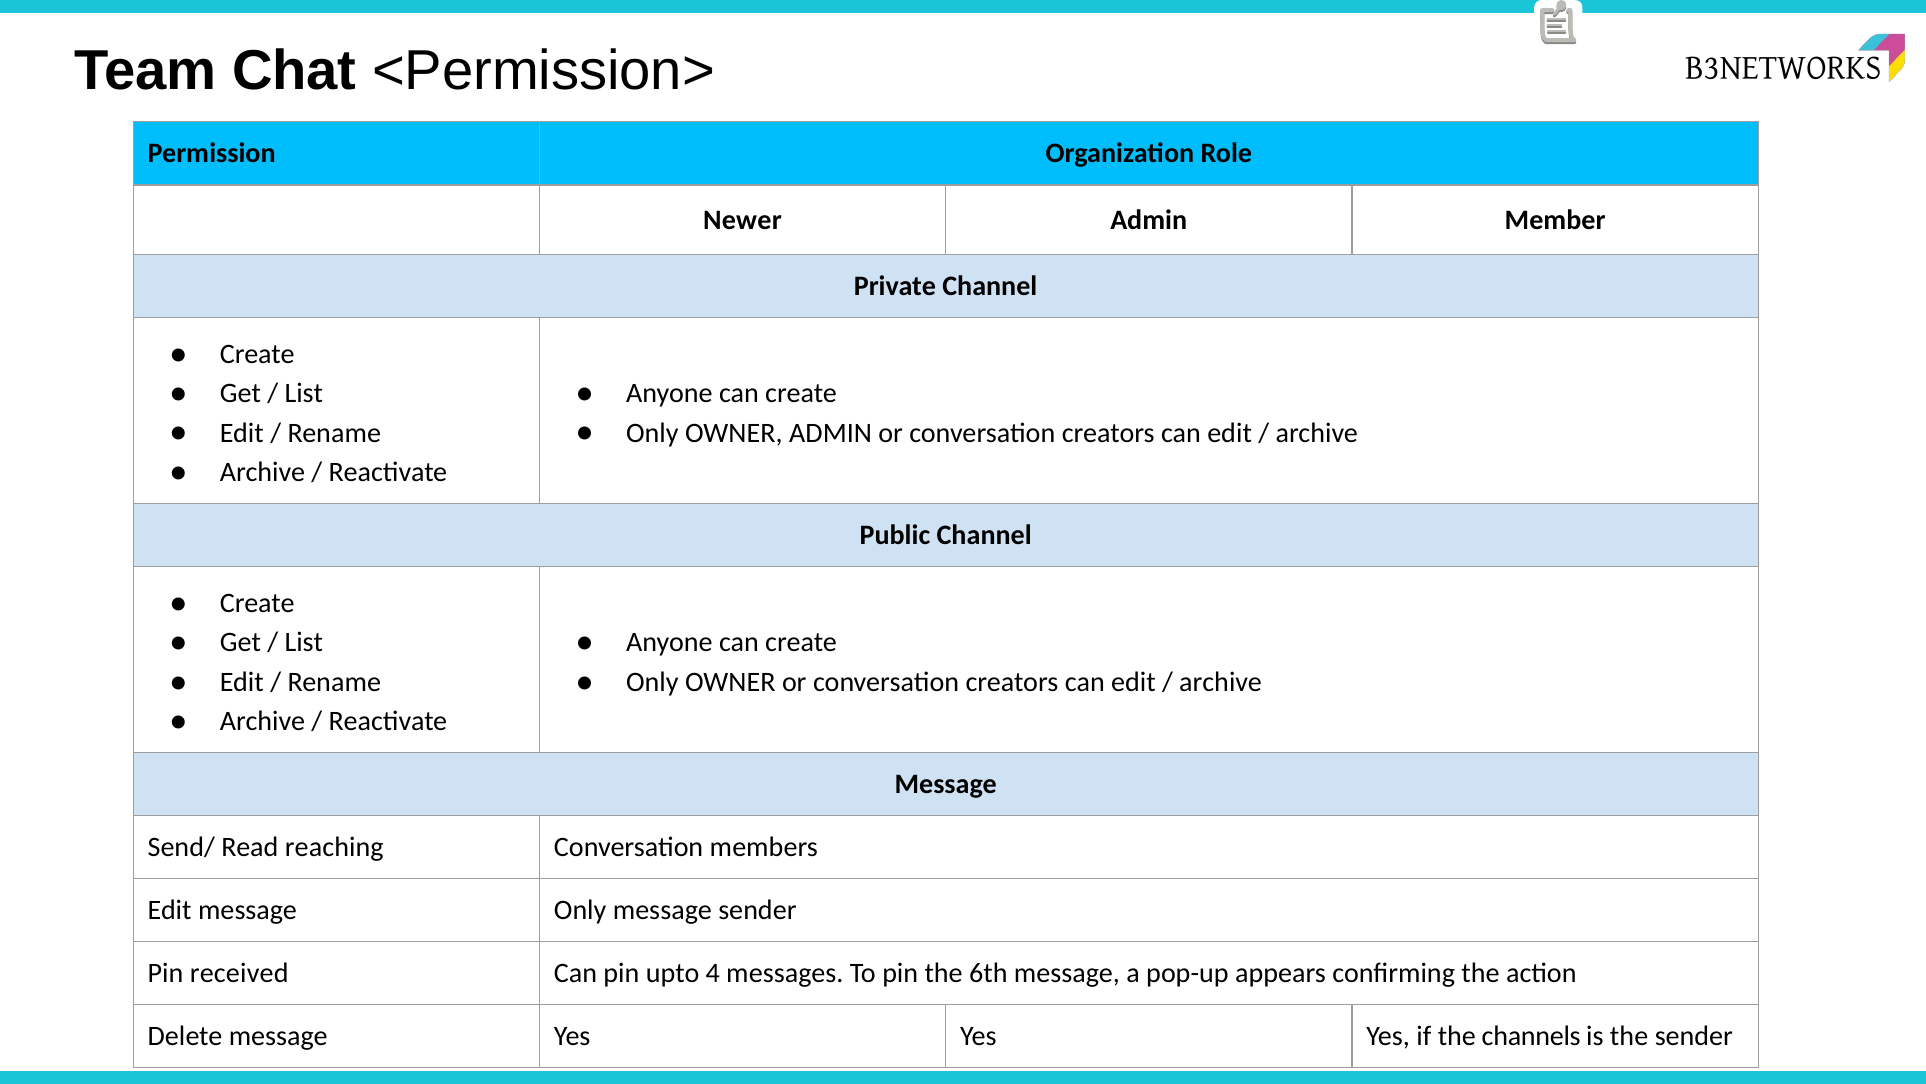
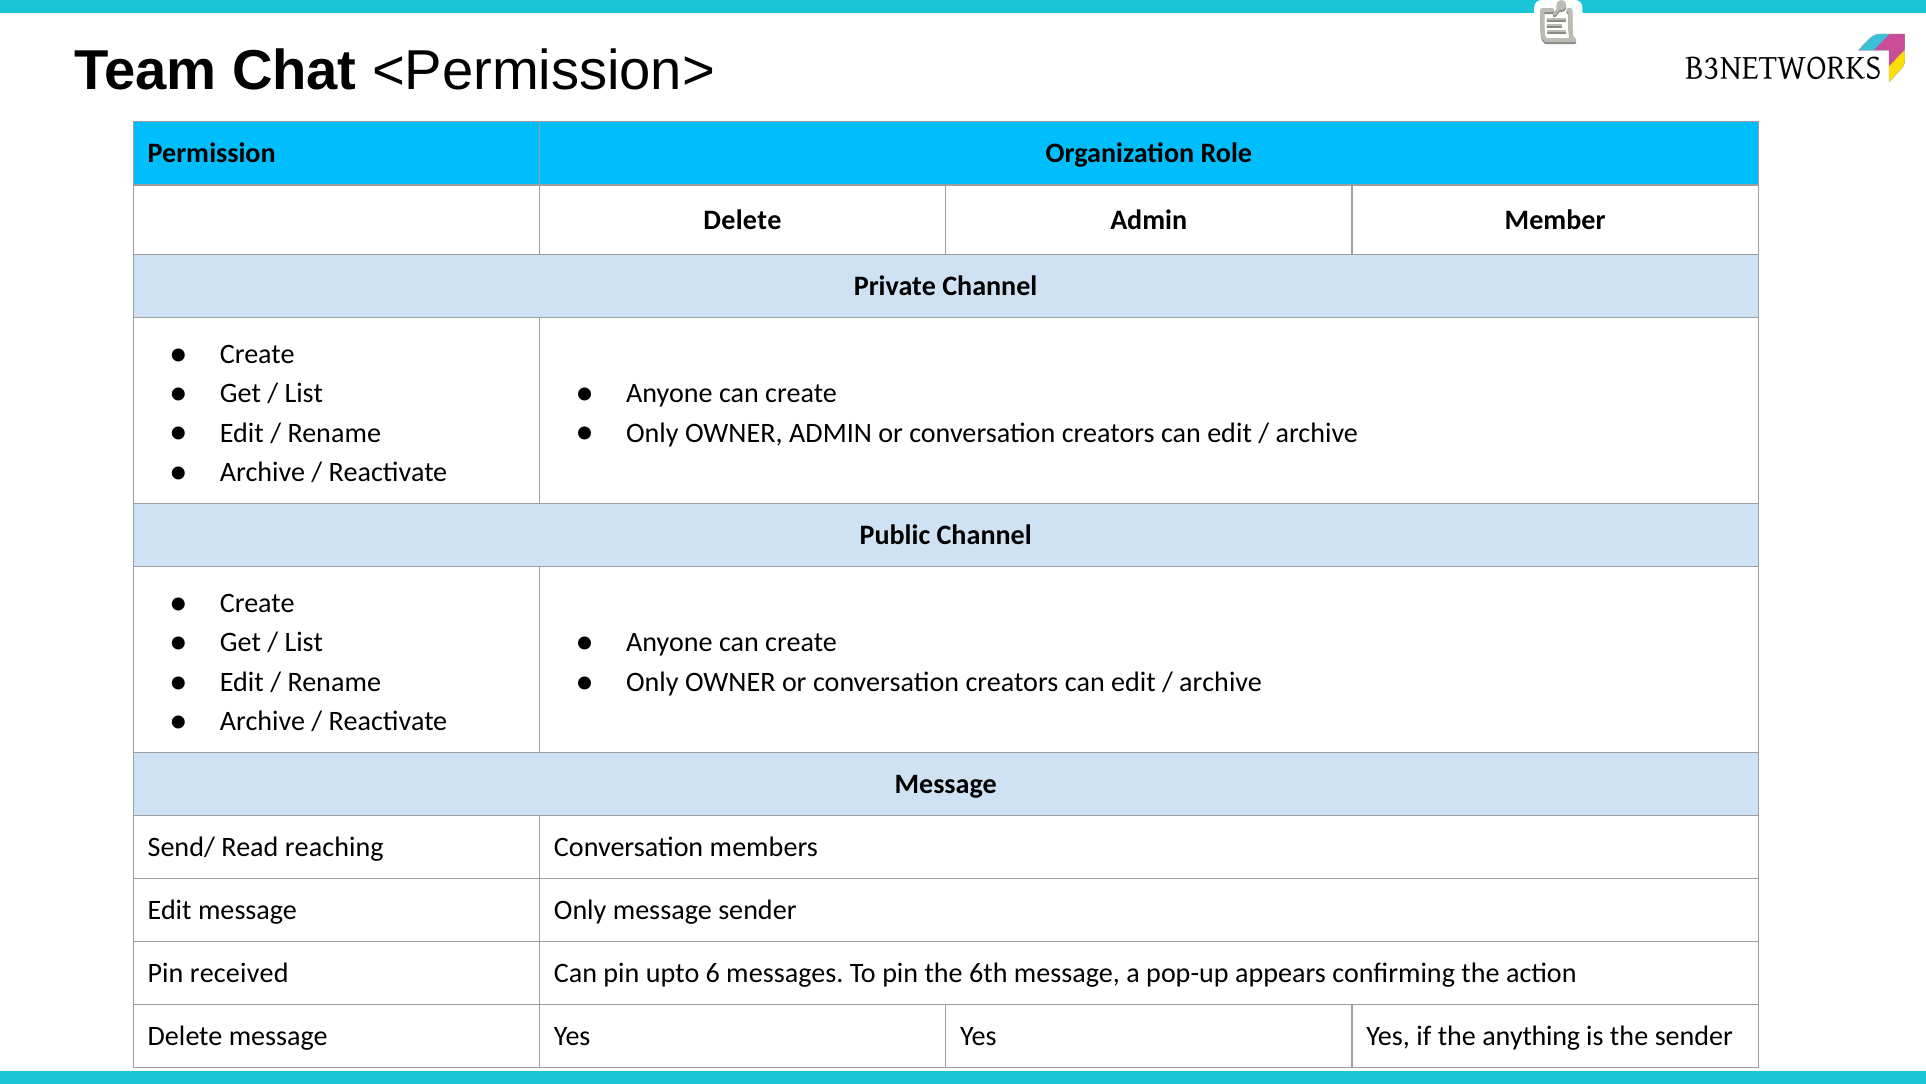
Newer: Newer -> Delete (742, 220)
4: 4 -> 6 (713, 973)
channels: channels -> anything (1531, 1036)
